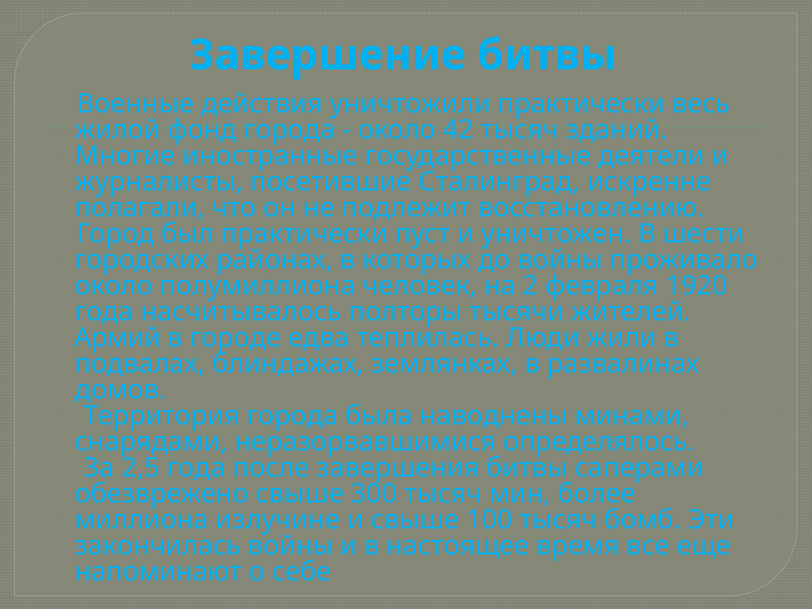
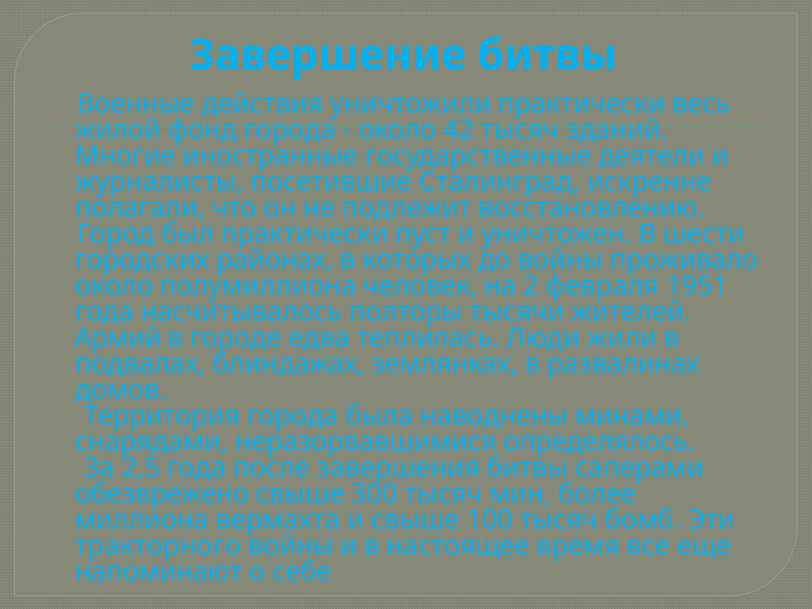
1920: 1920 -> 1951 (697, 286)
излучине: излучине -> вермахта (278, 520)
закончилась: закончилась -> тракторного (158, 546)
